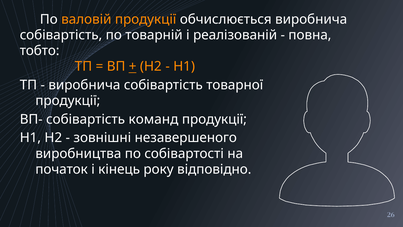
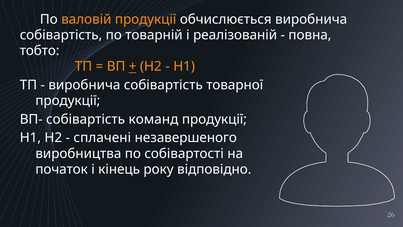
зовнішні: зовнішні -> сплачені (102, 138)
